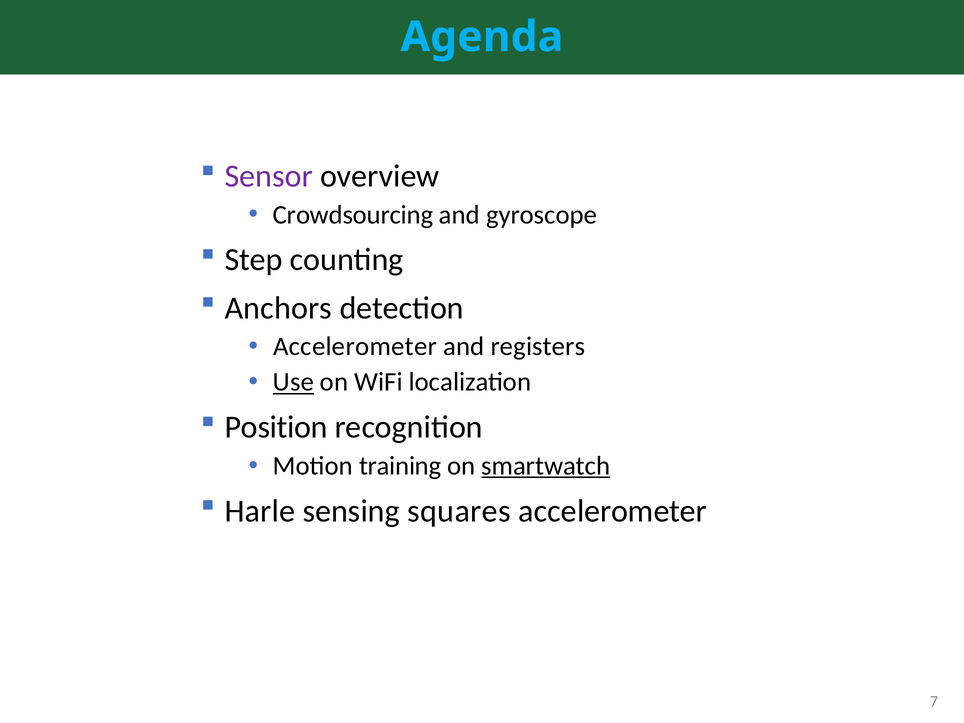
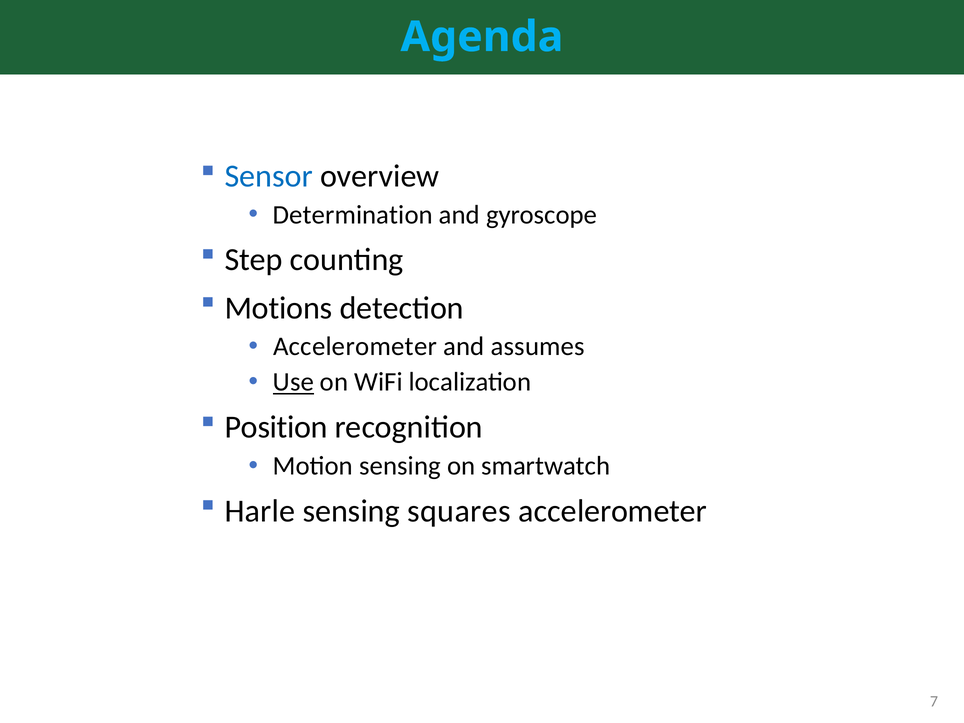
Sensor colour: purple -> blue (269, 176)
Crowdsourcing: Crowdsourcing -> Determination (353, 215)
Anchors: Anchors -> Motions (279, 308)
registers: registers -> assumes (538, 347)
Motion training: training -> sensing (400, 466)
smartwatch underline: present -> none (546, 466)
